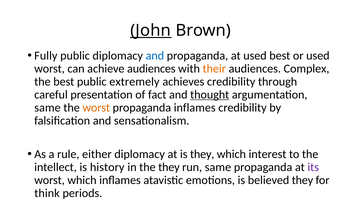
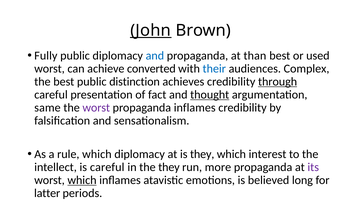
at used: used -> than (255, 56)
achieve audiences: audiences -> converted (151, 69)
their colour: orange -> blue (214, 69)
extremely: extremely -> distinction (135, 82)
through underline: none -> present (278, 82)
worst colour: orange -> purple (96, 108)
rule either: either -> which (97, 154)
is history: history -> careful (107, 167)
run same: same -> more (218, 167)
which underline: none -> present (82, 180)
believed they: they -> long (302, 180)
think: think -> latter (47, 193)
